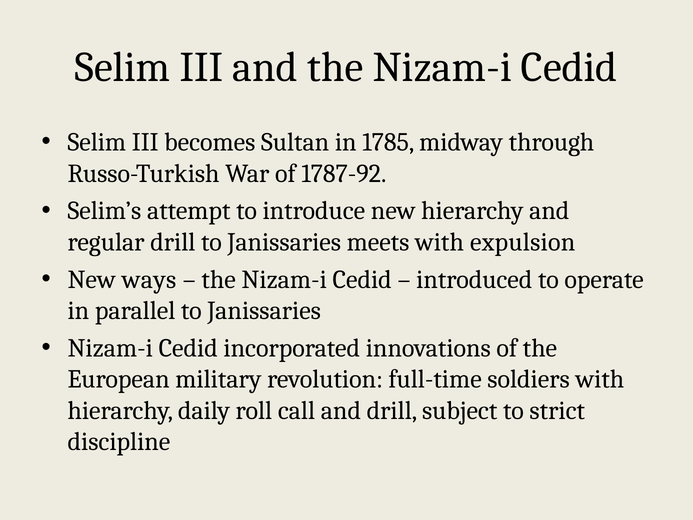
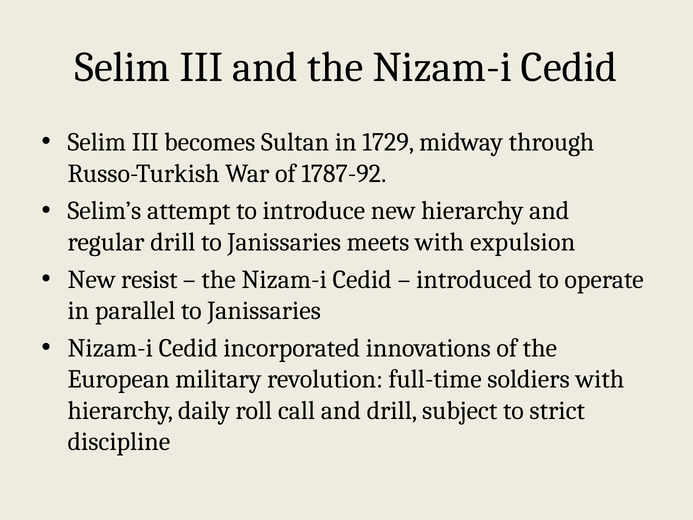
1785: 1785 -> 1729 (388, 142)
ways: ways -> resist (149, 279)
